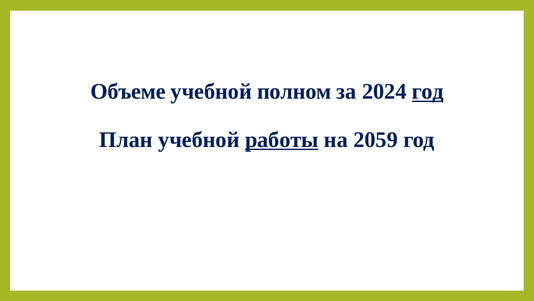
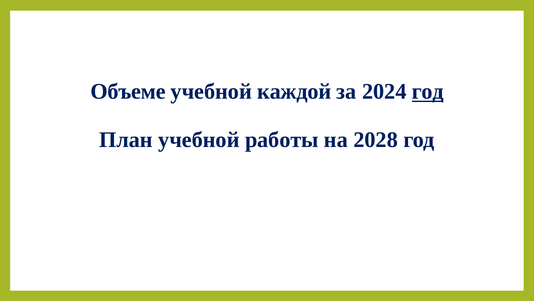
полном: полном -> каждой (294, 91)
работы underline: present -> none (282, 139)
2059: 2059 -> 2028 (376, 139)
